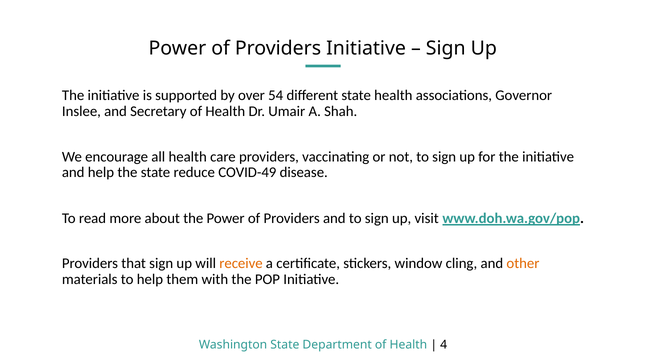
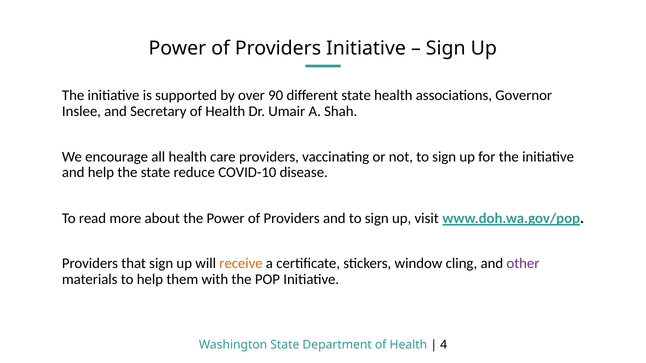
54: 54 -> 90 (276, 95)
COVID-49: COVID-49 -> COVID-10 (247, 173)
other colour: orange -> purple (523, 264)
